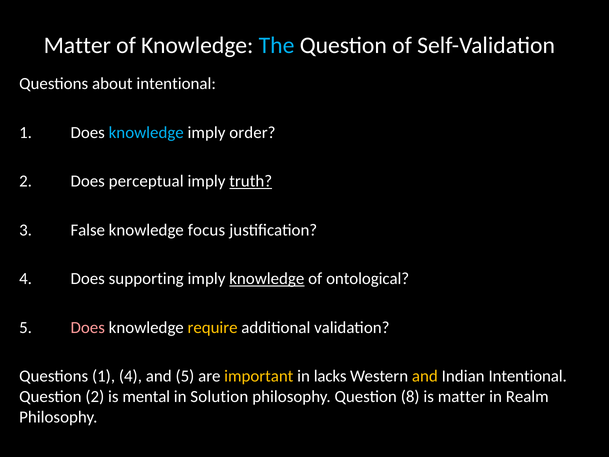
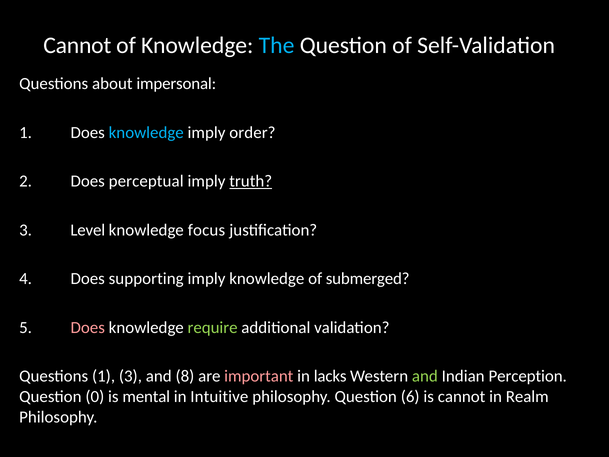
Matter: Matter -> Cannot (77, 45)
about intentional: intentional -> impersonal (176, 84)
False: False -> Level (88, 230)
knowledge underline: present -> none (267, 279)
ontological: ontological -> submerged (368, 279)
require colour: yellow -> light green (213, 327)
1 4: 4 -> 3 (130, 376)
and 5: 5 -> 8 (185, 376)
important colour: yellow -> pink (259, 376)
and colour: yellow -> light green (425, 376)
Indian Intentional: Intentional -> Perception (528, 376)
Question 2: 2 -> 0 (95, 396)
Solution: Solution -> Intuitive (219, 396)
8: 8 -> 6 (410, 396)
is matter: matter -> cannot (462, 396)
